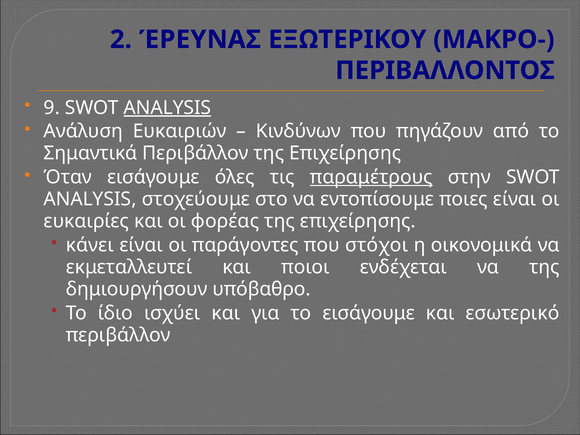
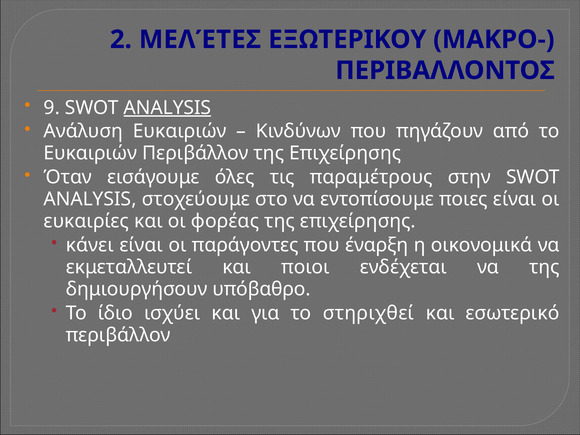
ΈΡΕΥΝΑΣ: ΈΡΕΥΝΑΣ -> ΜΕΛΈΤΕΣ (200, 40)
Σημαντικά: Σημαντικά -> Ευκαιριών (90, 153)
παραμέτρους underline: present -> none (371, 177)
στόχοι: στόχοι -> έναρξη (377, 245)
το εισάγουμε: εισάγουμε -> στηριχθεί (368, 313)
